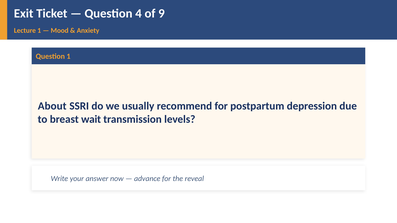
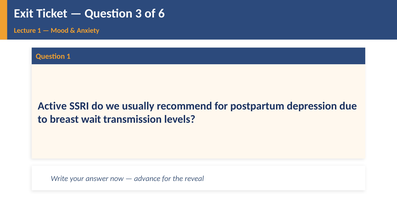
4: 4 -> 3 (138, 14)
9: 9 -> 6 (162, 14)
About: About -> Active (52, 106)
